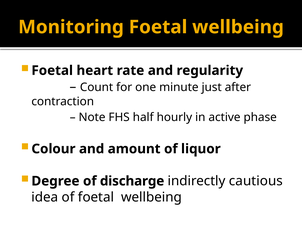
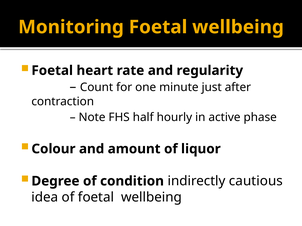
discharge: discharge -> condition (132, 181)
